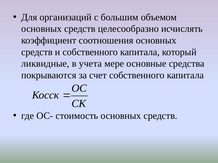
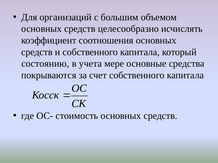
ликвидные: ликвидные -> состоянию (45, 64)
